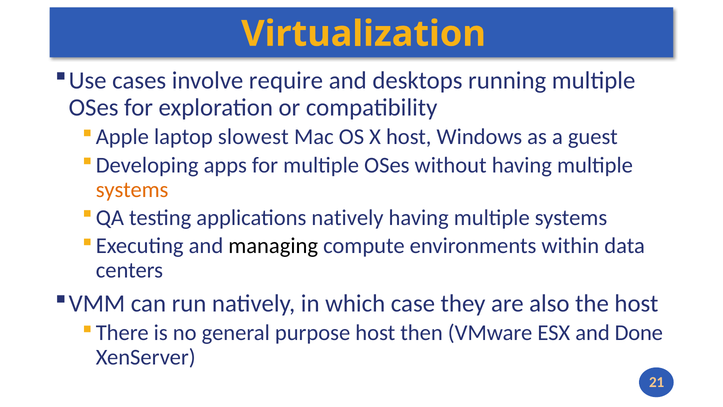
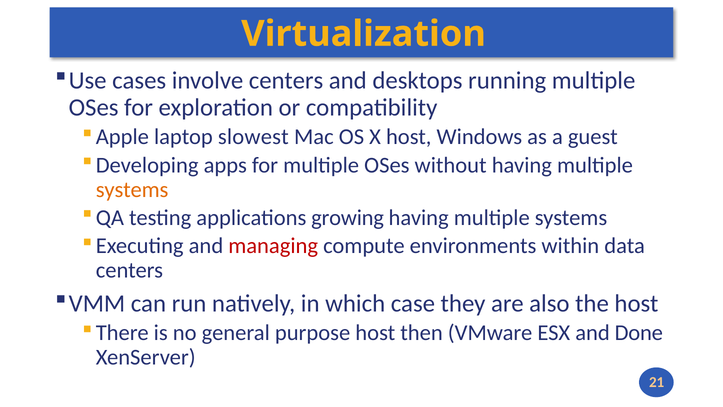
involve require: require -> centers (286, 81)
applications natively: natively -> growing (348, 218)
managing colour: black -> red (273, 246)
